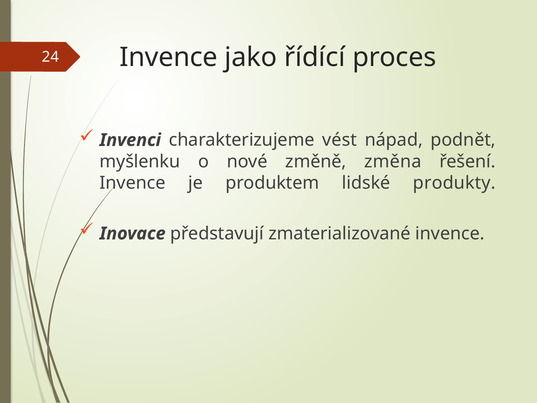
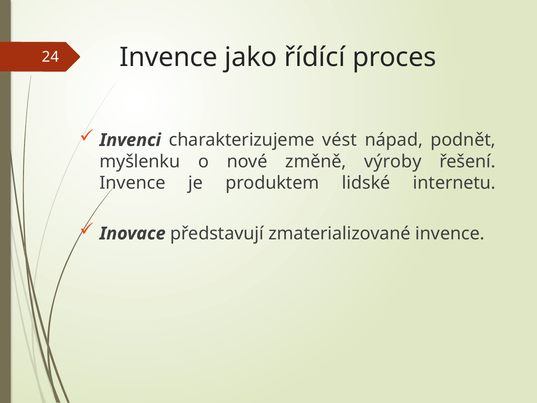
změna: změna -> výroby (393, 161)
produkty: produkty -> internetu (454, 183)
